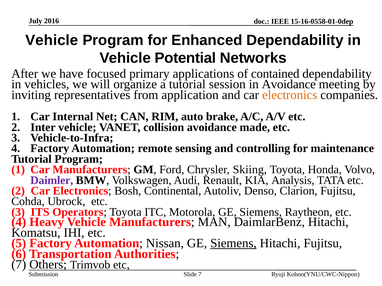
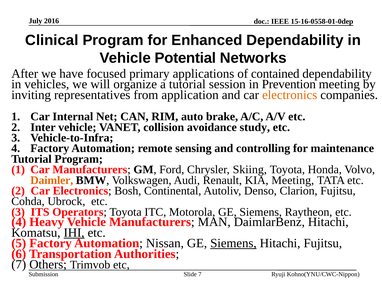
Vehicle: Vehicle -> Clinical (52, 40)
in Avoidance: Avoidance -> Prevention (289, 84)
made: made -> study (255, 127)
Daimler colour: purple -> orange (52, 181)
KIA Analysis: Analysis -> Meeting (293, 181)
IHI underline: none -> present (74, 233)
